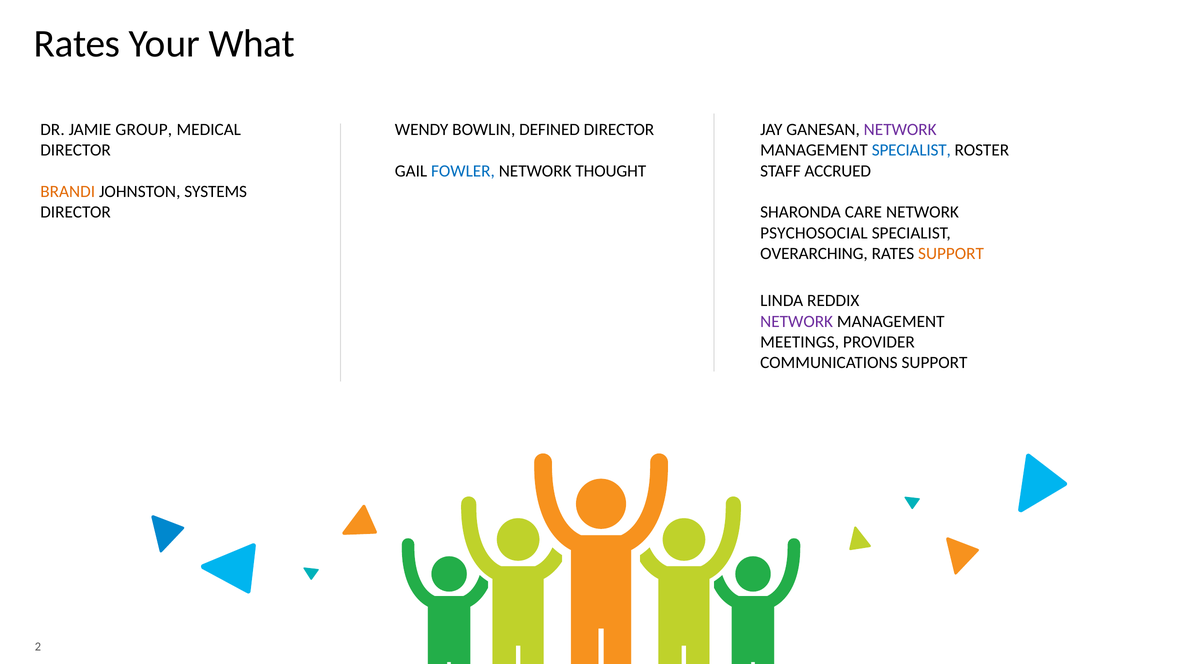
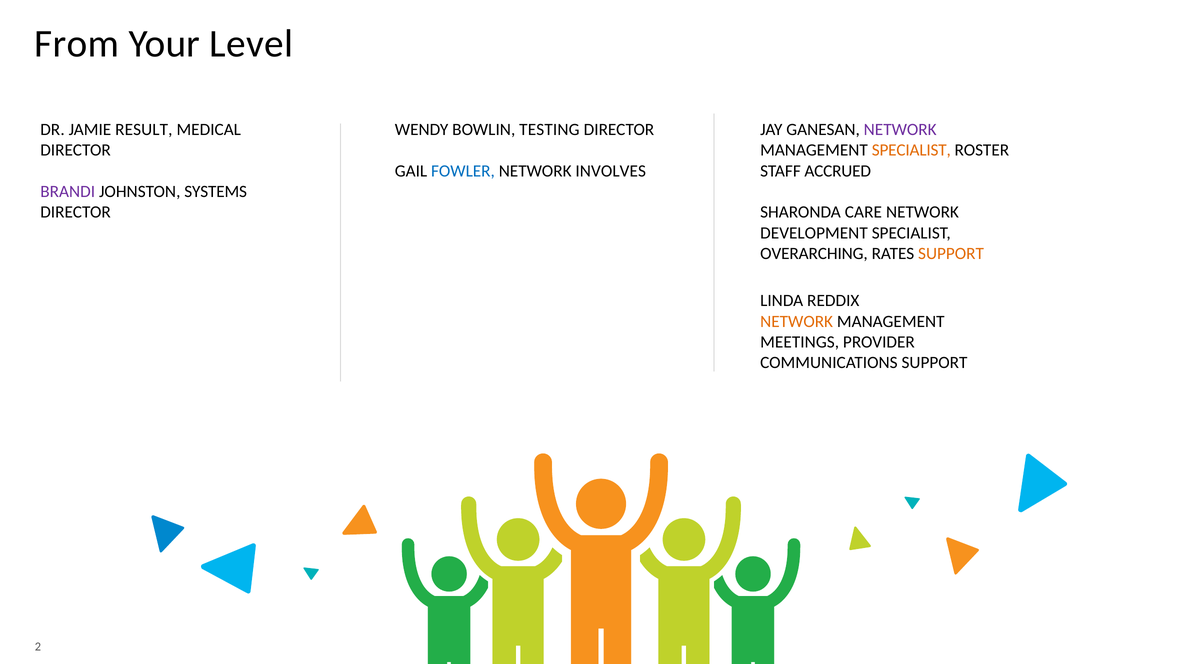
Rates: Rates -> From (77, 44)
What: What -> Level (251, 44)
GROUP: GROUP -> RESULT (144, 129)
DEFINED: DEFINED -> TESTING (549, 129)
SPECIALIST colour: blue -> orange (911, 150)
THOUGHT: THOUGHT -> INVOLVES (611, 171)
BRANDI colour: orange -> purple (68, 191)
PSYCHOSOCIAL: PSYCHOSOCIAL -> DEVELOPMENT (814, 233)
NETWORK colour: purple -> orange (797, 321)
